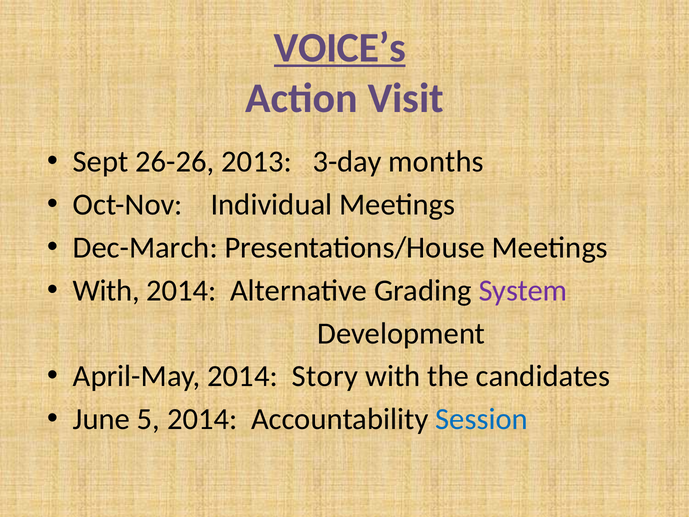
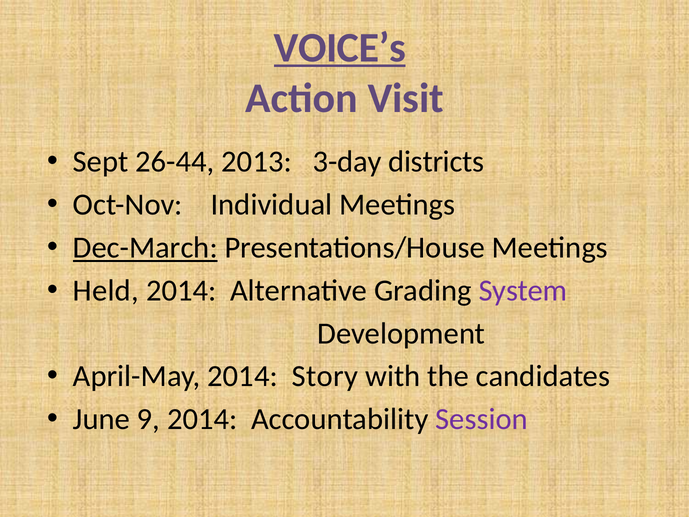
26-26: 26-26 -> 26-44 (175, 162)
months: months -> districts (436, 162)
Dec-March underline: none -> present (145, 248)
With: With -> Held (106, 290)
5: 5 -> 9 (149, 419)
Session colour: blue -> purple (482, 419)
